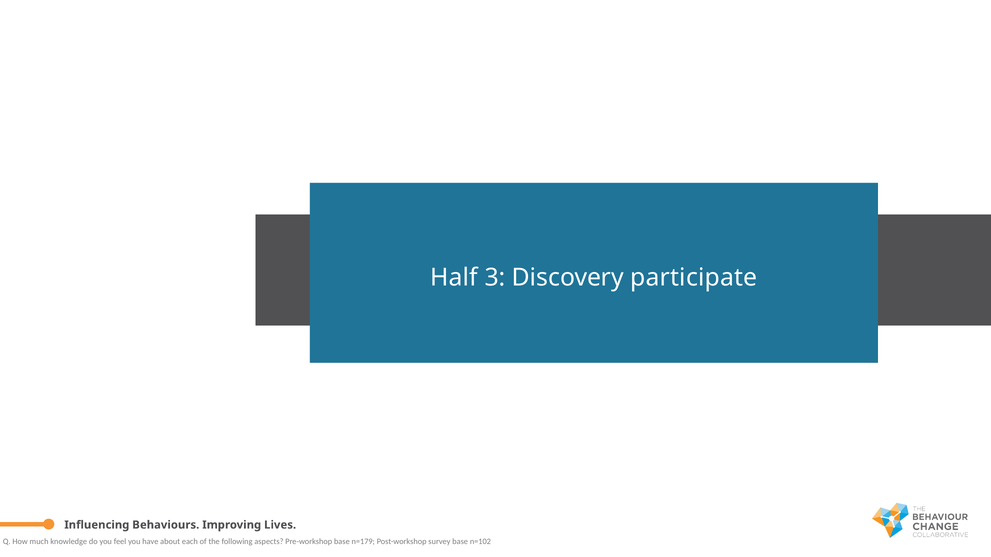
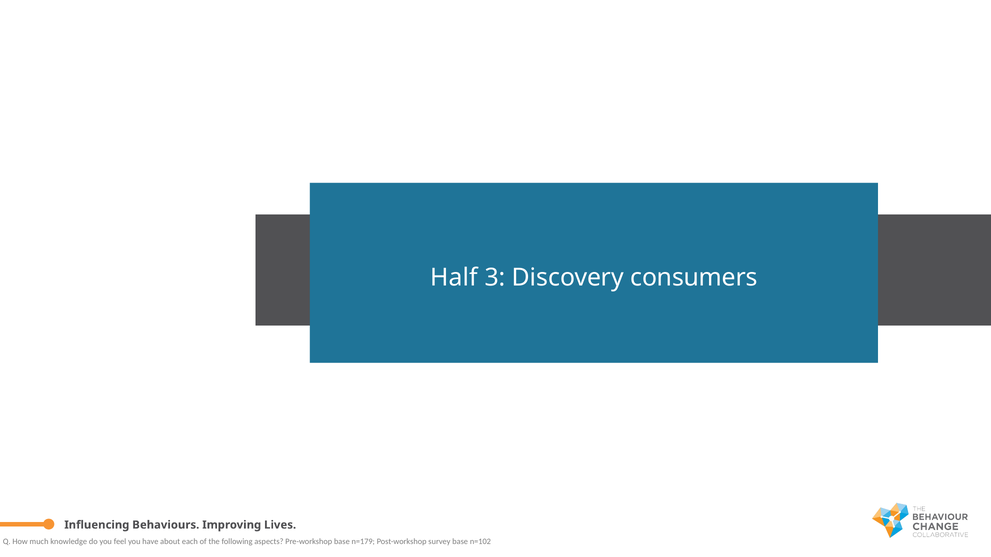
participate: participate -> consumers (694, 278)
